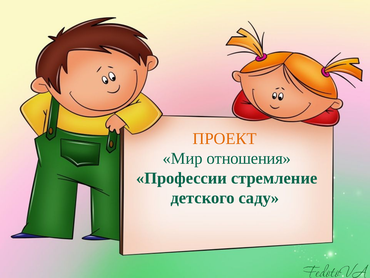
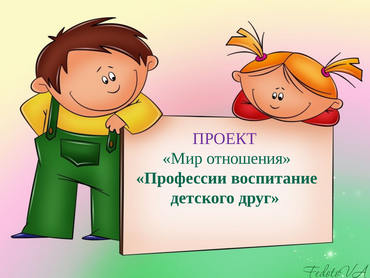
ПРОЕКТ colour: orange -> purple (225, 138)
стремление: стремление -> воспитание (274, 178)
саду: саду -> друг (259, 198)
